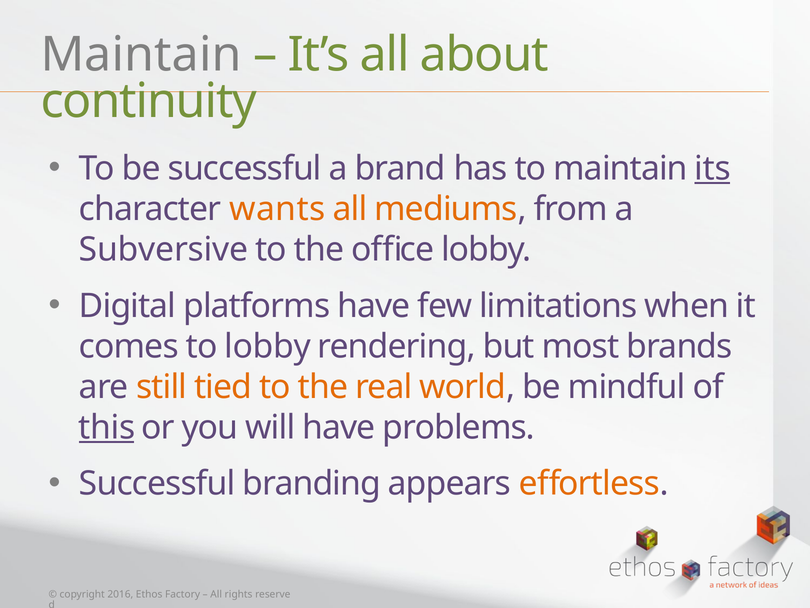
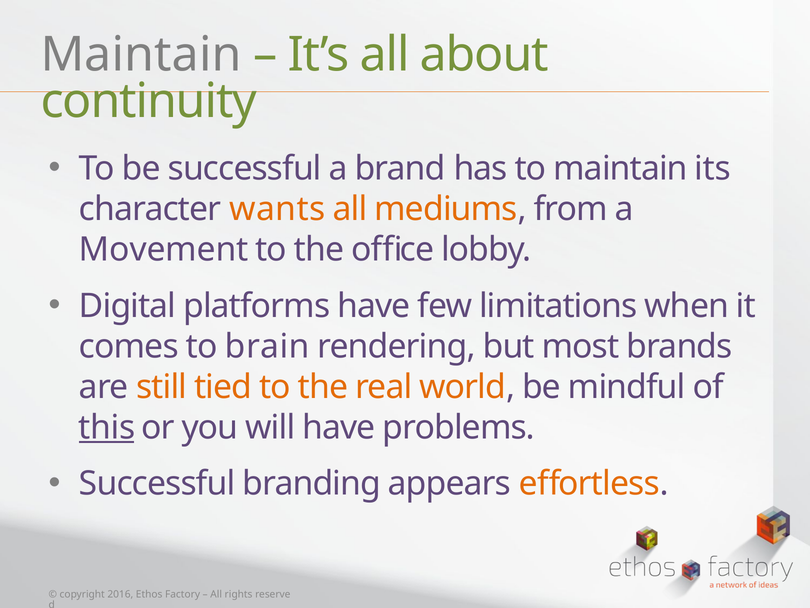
its underline: present -> none (713, 168)
Subversive: Subversive -> Movement (164, 249)
to lobby: lobby -> brain (267, 346)
